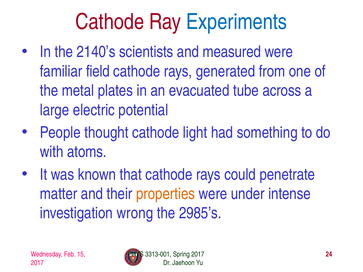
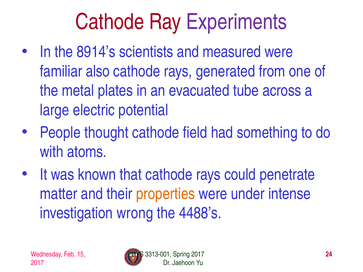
Experiments colour: blue -> purple (237, 22)
2140’s: 2140’s -> 8914’s (96, 52)
field: field -> also (98, 71)
light: light -> field (195, 133)
2985’s: 2985’s -> 4488’s (200, 213)
